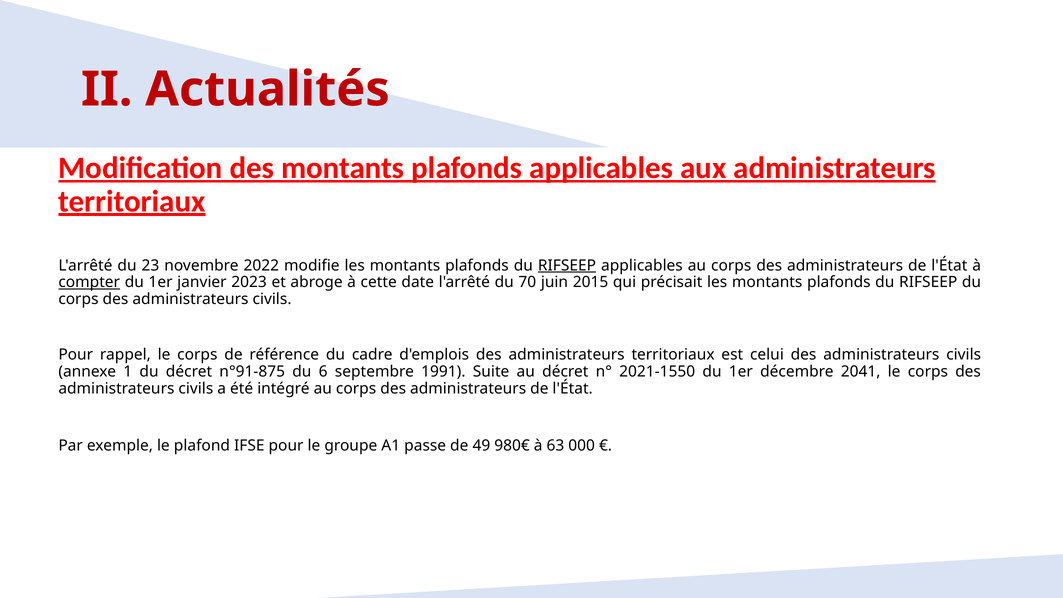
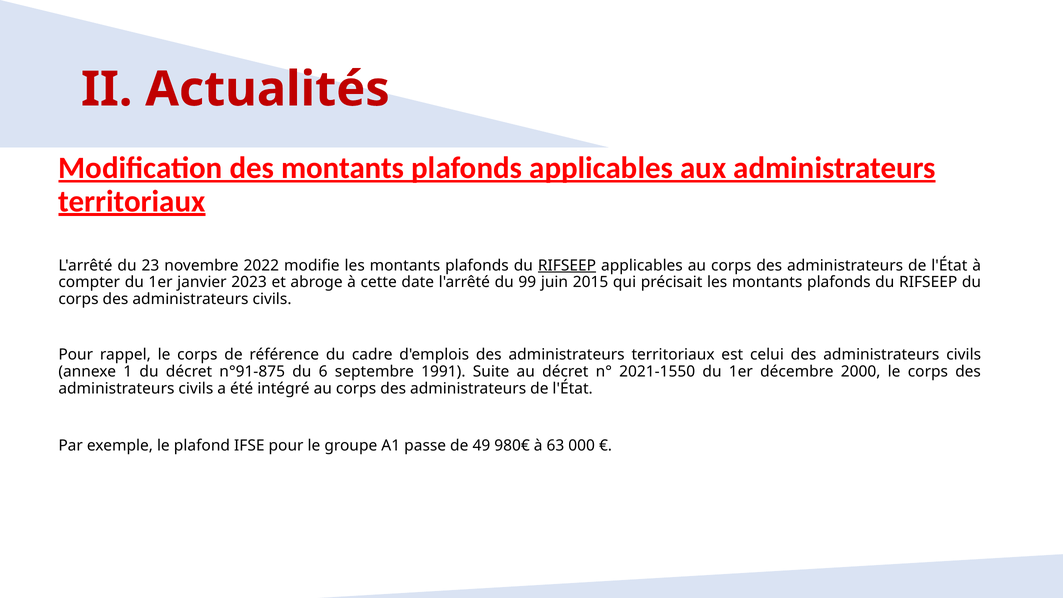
compter underline: present -> none (89, 282)
70: 70 -> 99 (527, 282)
2041: 2041 -> 2000 (861, 372)
